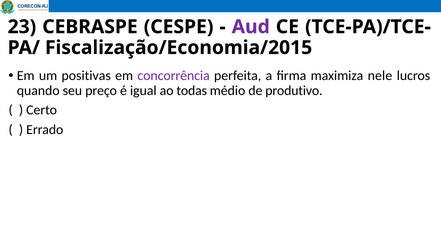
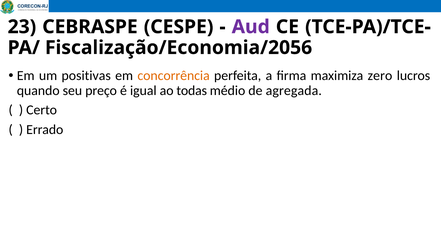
Fiscalização/Economia/2015: Fiscalização/Economia/2015 -> Fiscalização/Economia/2056 (179, 48)
concorrência colour: purple -> orange (174, 76)
nele: nele -> zero (380, 76)
produtivo: produtivo -> agregada (294, 91)
